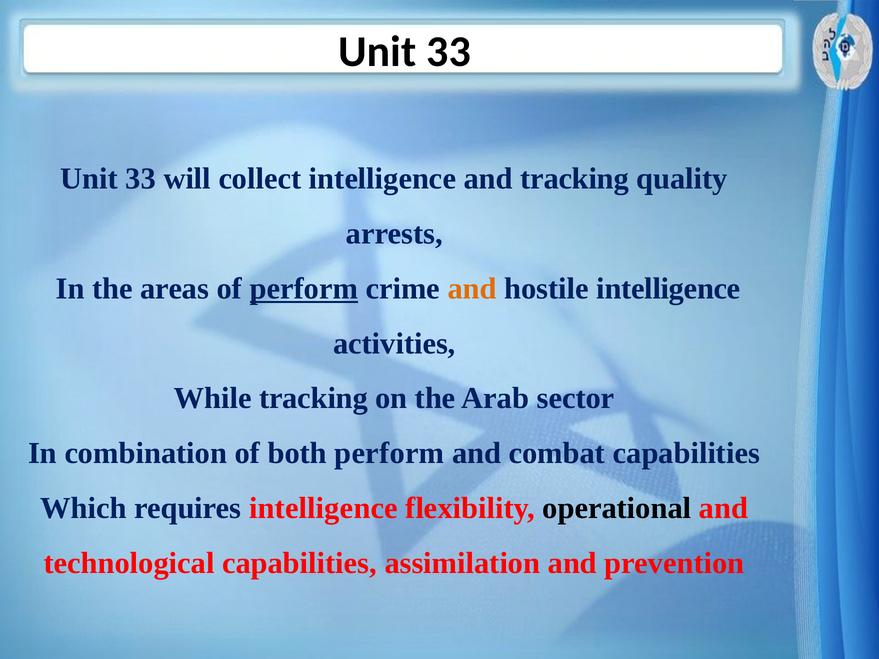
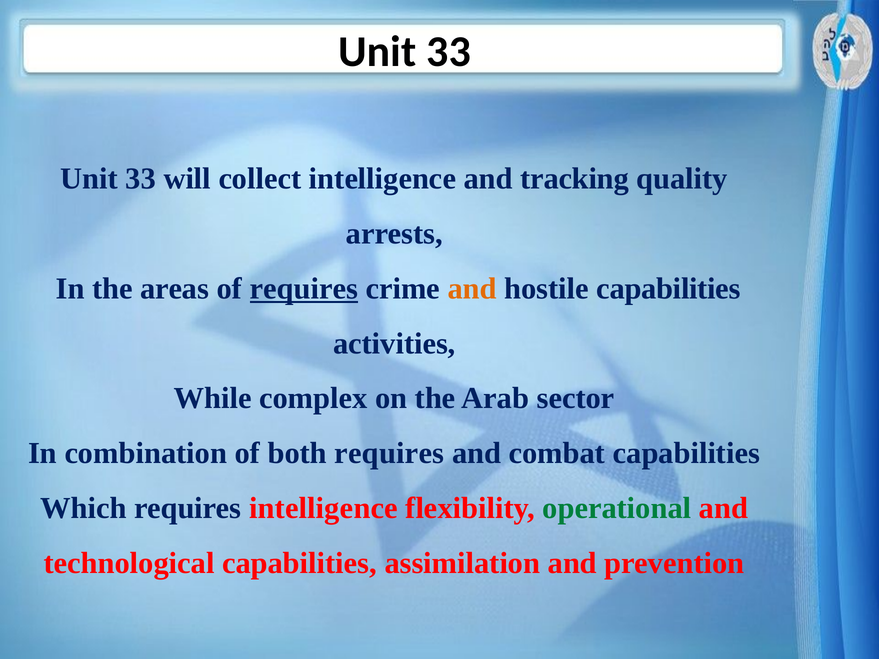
of perform: perform -> requires (304, 289)
hostile intelligence: intelligence -> capabilities (668, 289)
While tracking: tracking -> complex (313, 399)
both perform: perform -> requires (389, 453)
operational colour: black -> green (617, 508)
